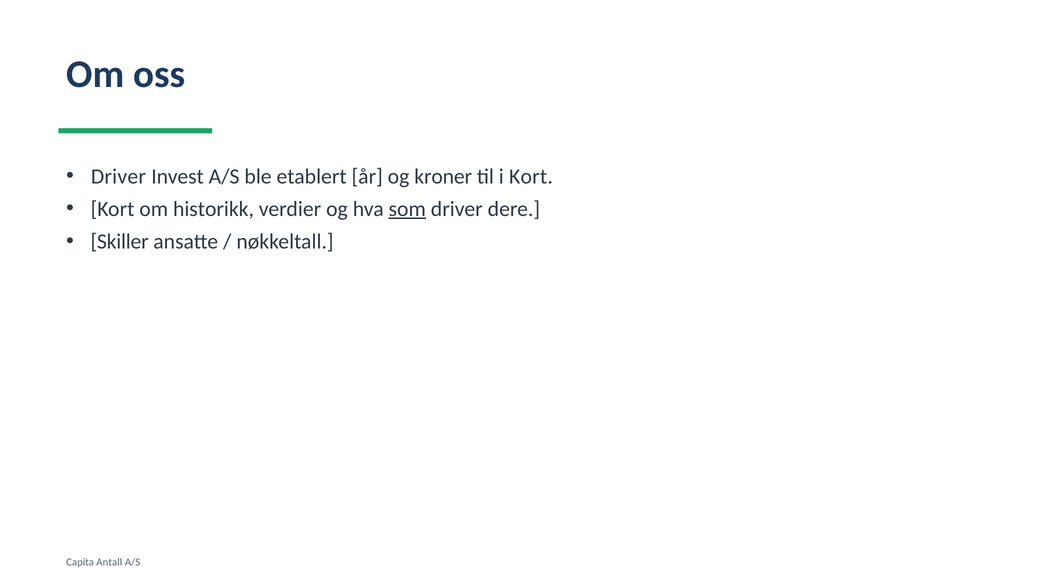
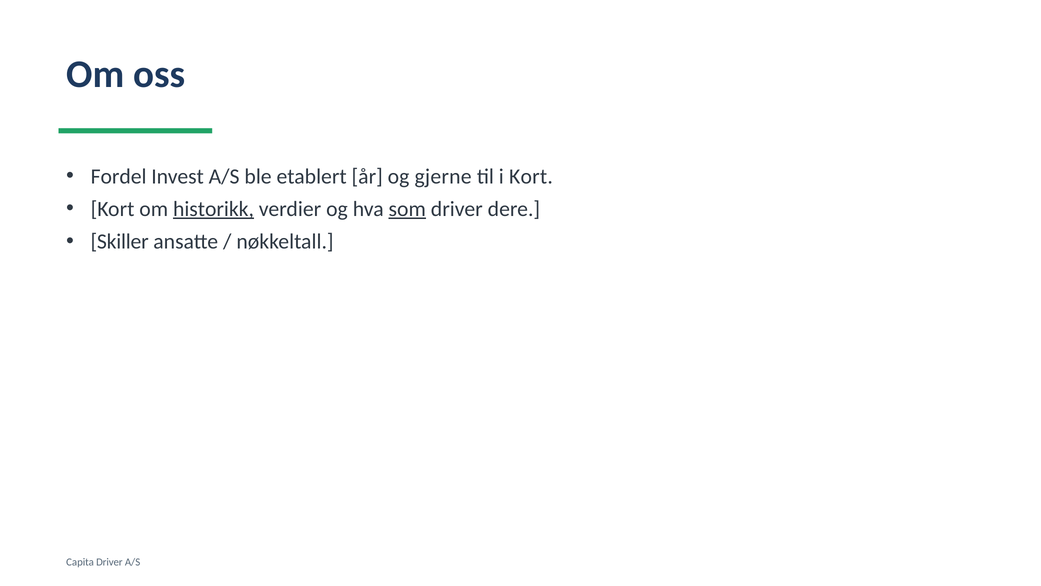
Driver: Driver -> Fordel (119, 176)
kroner: kroner -> gjerne (443, 176)
historikk underline: none -> present (213, 209)
Capita Antall: Antall -> Driver (109, 562)
